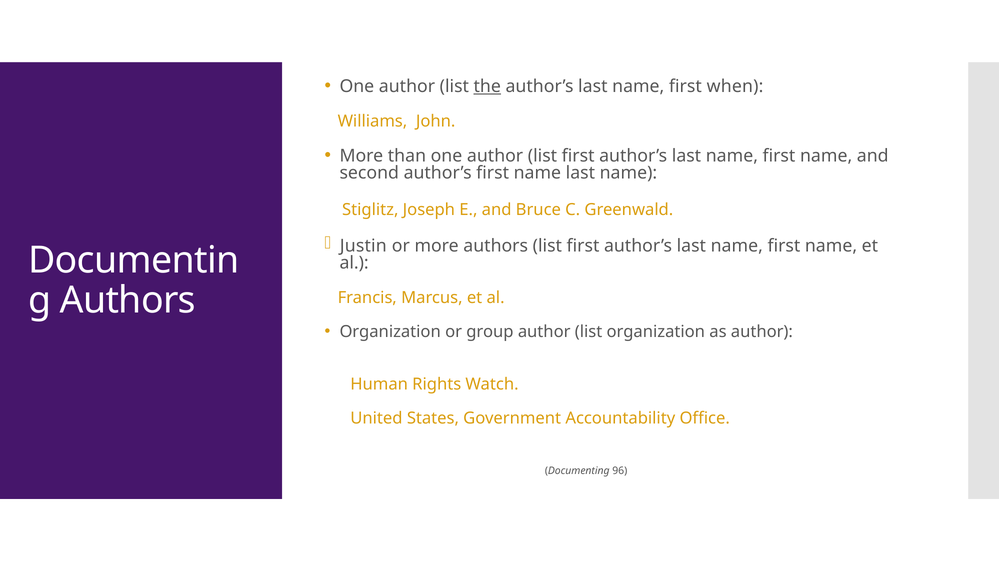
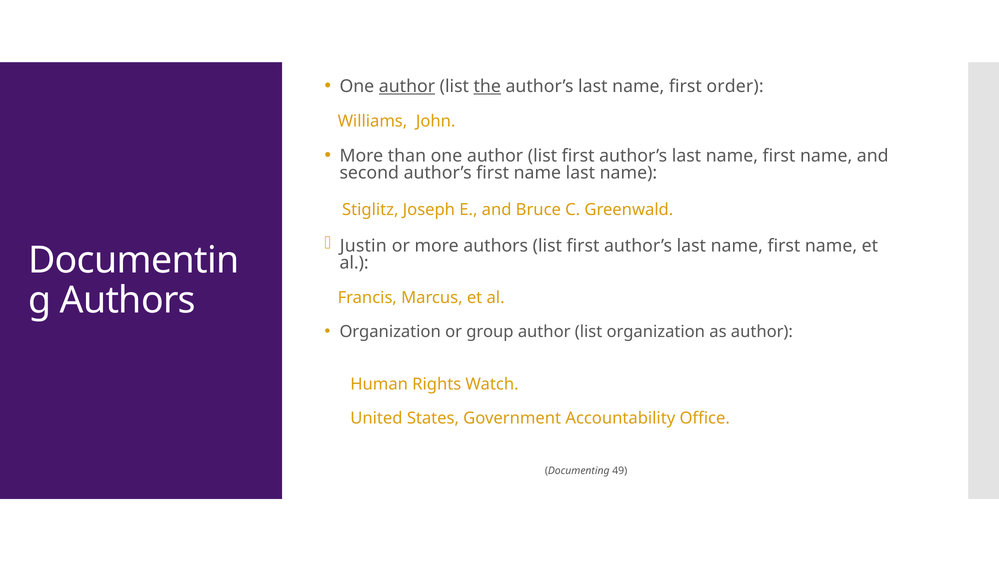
author underline: none -> present (407, 86)
when: when -> order (735, 86)
96: 96 -> 49 (620, 471)
